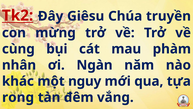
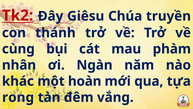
mừng: mừng -> thánh (56, 33)
nguy: nguy -> hoàn (85, 81)
